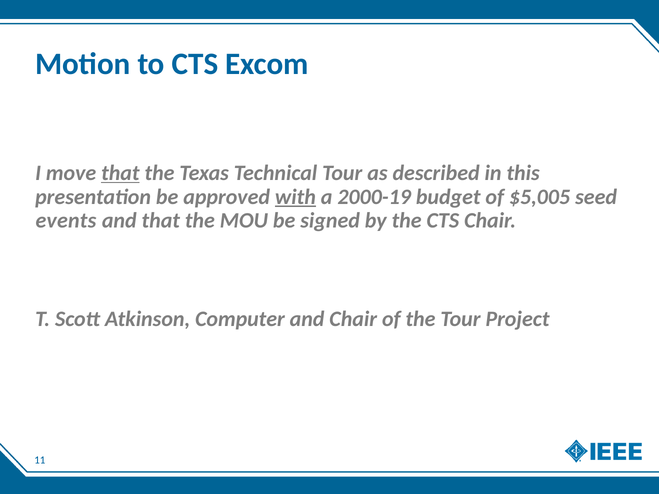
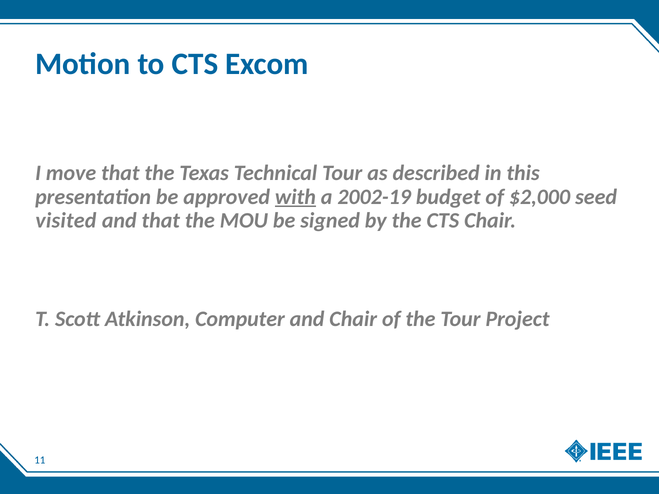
that underline: present -> none (120, 173)
2000-19: 2000-19 -> 2002-19 (374, 197)
$5,005: $5,005 -> $2,000 (540, 197)
events: events -> visited (66, 221)
